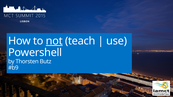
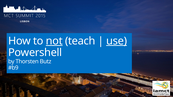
use underline: none -> present (117, 41)
